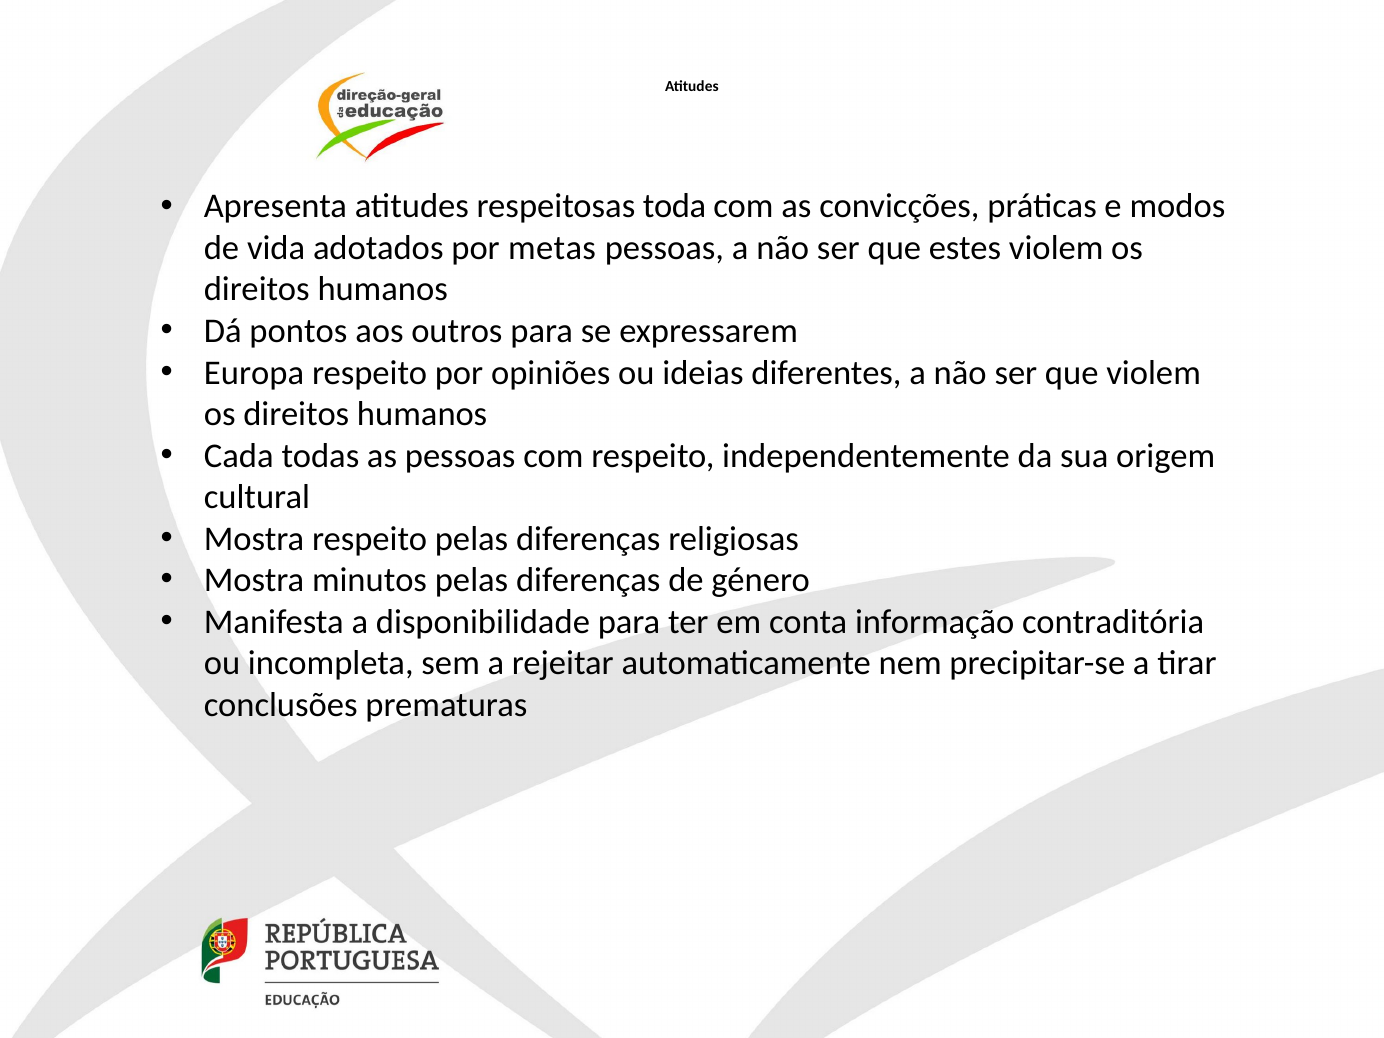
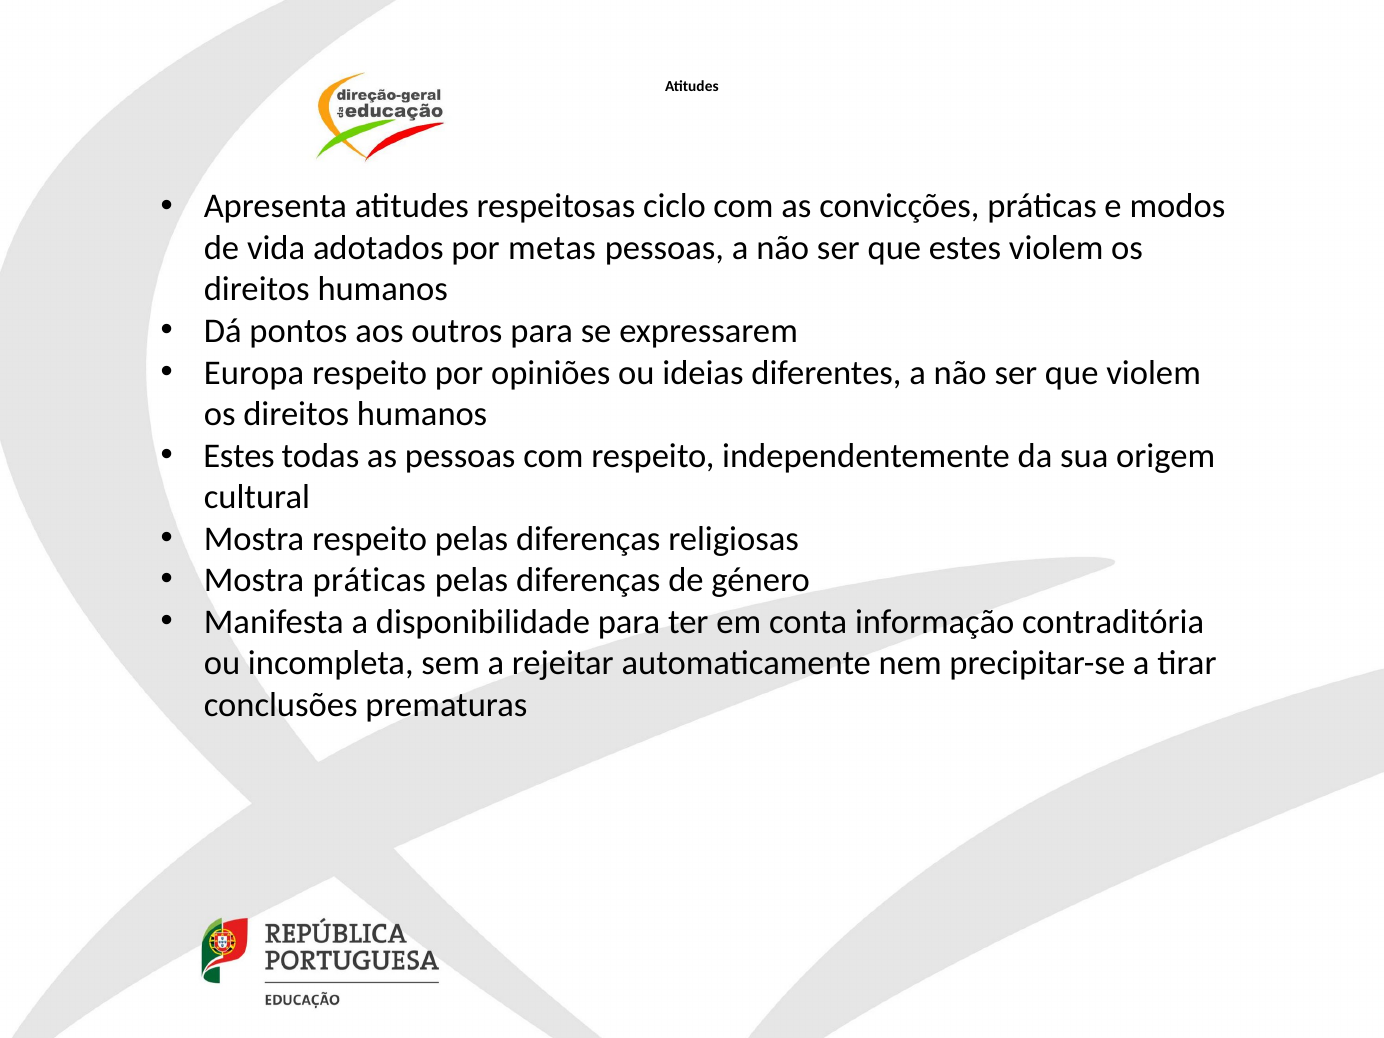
toda: toda -> ciclo (674, 207)
Cada: Cada -> Estes (239, 456)
Mostra minutos: minutos -> práticas (369, 580)
